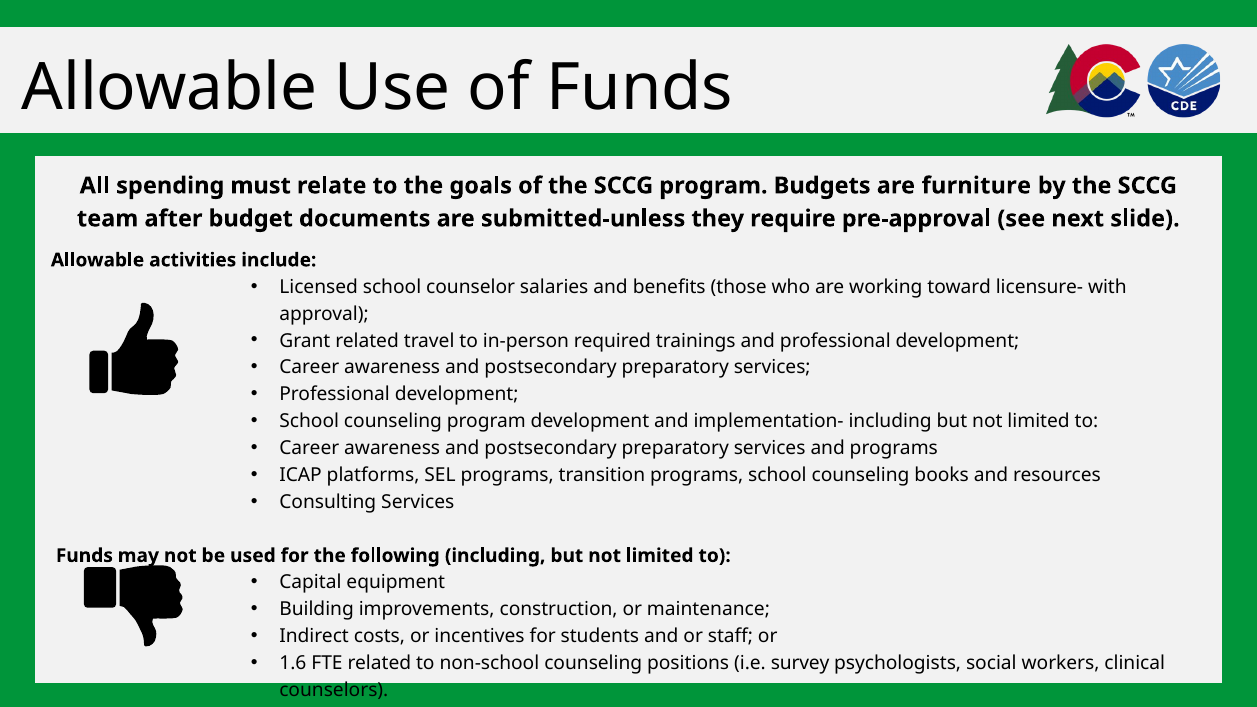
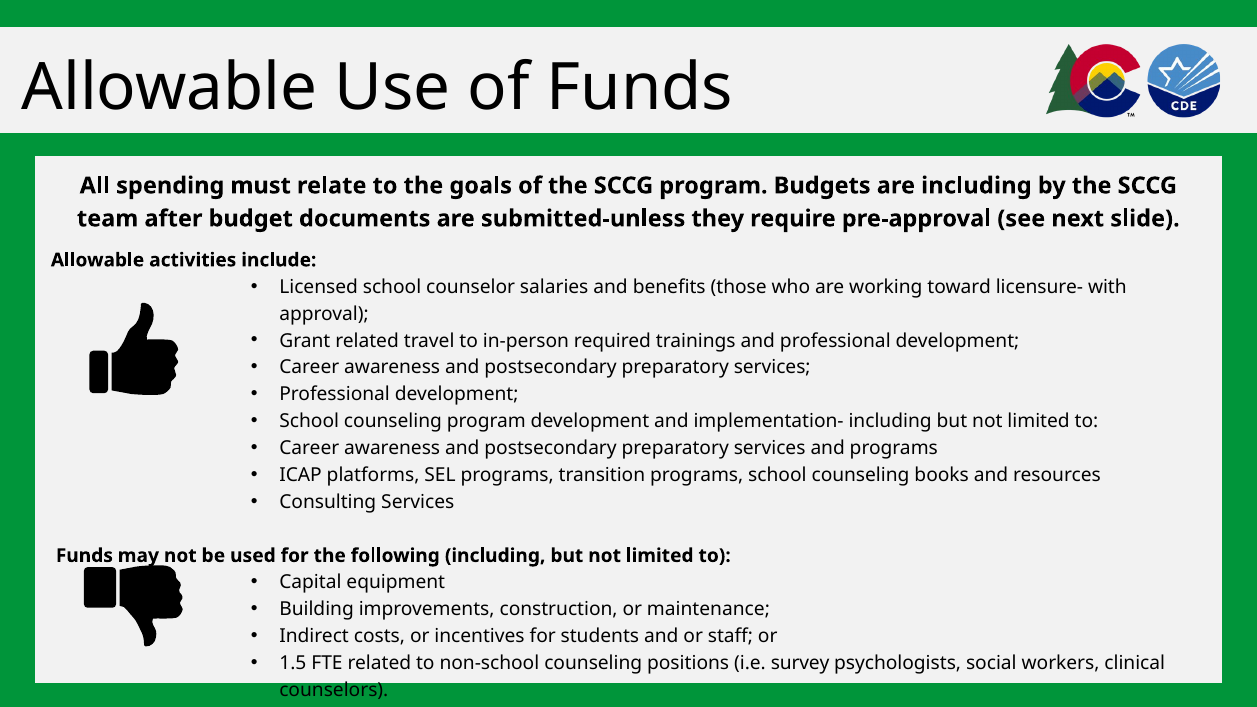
are furniture: furniture -> including (976, 186)
1.6: 1.6 -> 1.5 (293, 663)
